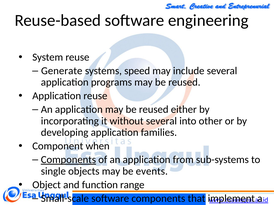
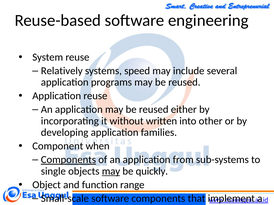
Generate: Generate -> Relatively (62, 71)
without several: several -> written (162, 121)
may underline: none -> present (111, 172)
events: events -> quickly (152, 172)
